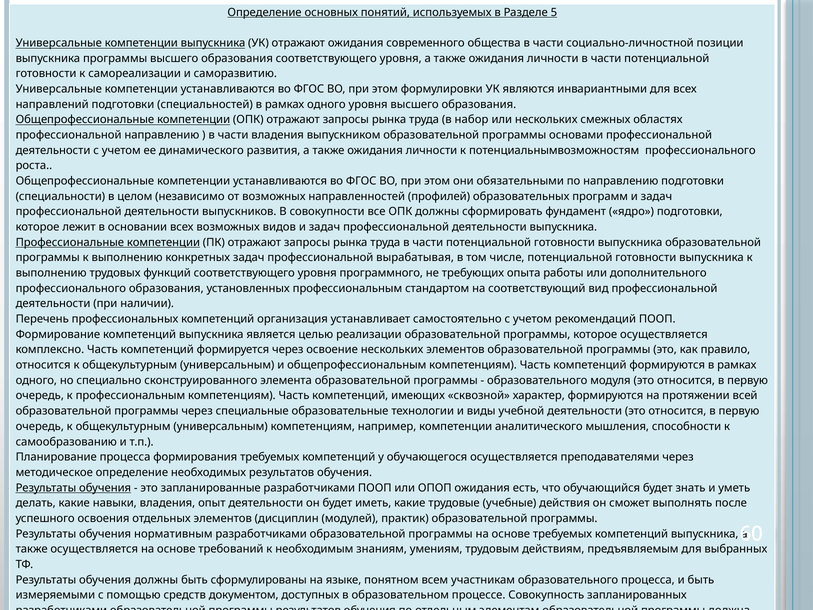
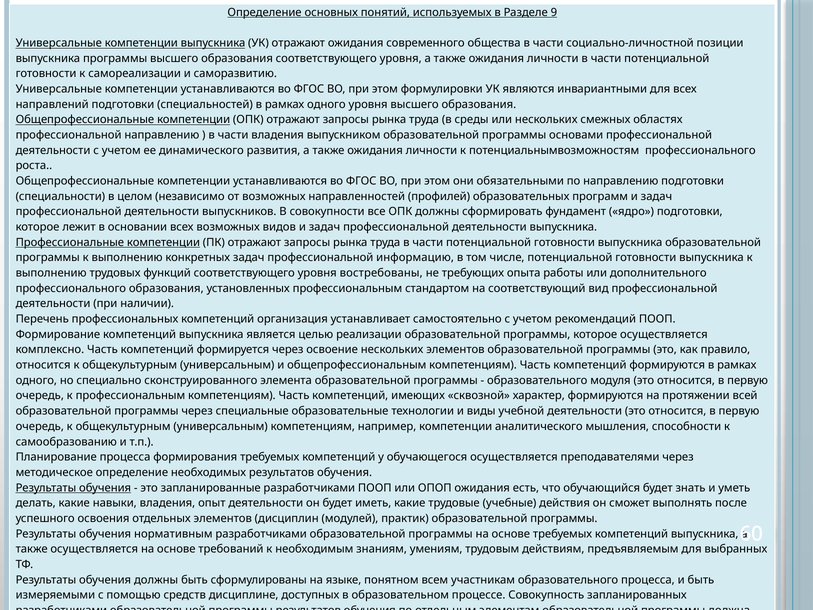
5: 5 -> 9 (554, 12)
труда в набор: набор -> среды (472, 120)
вырабатывая: вырабатывая -> информацию (415, 258)
программного: программного -> востребованы (381, 273)
документом: документом -> дисциплине (244, 595)
